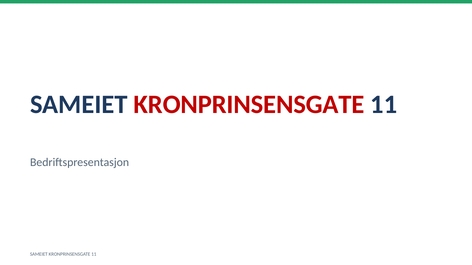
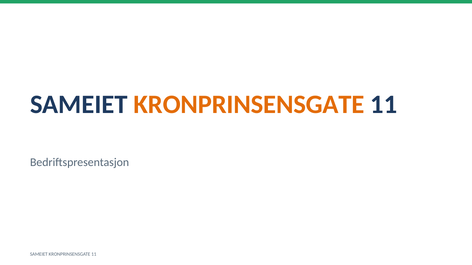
KRONPRINSENSGATE colour: red -> orange (249, 105)
